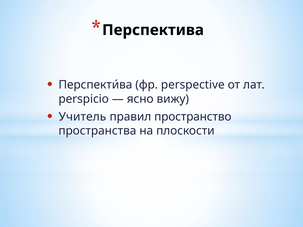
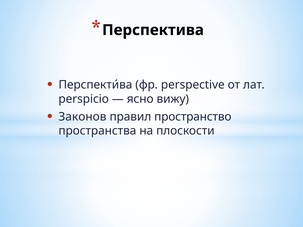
Учитель: Учитель -> Законов (82, 117)
